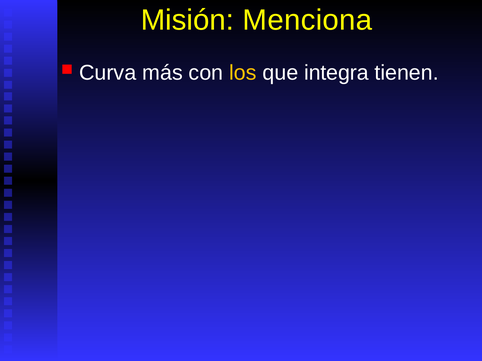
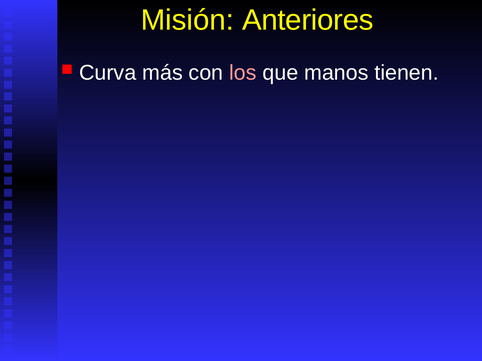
Menciona: Menciona -> Anteriores (308, 20)
los colour: yellow -> pink (243, 73)
integra: integra -> manos (336, 73)
